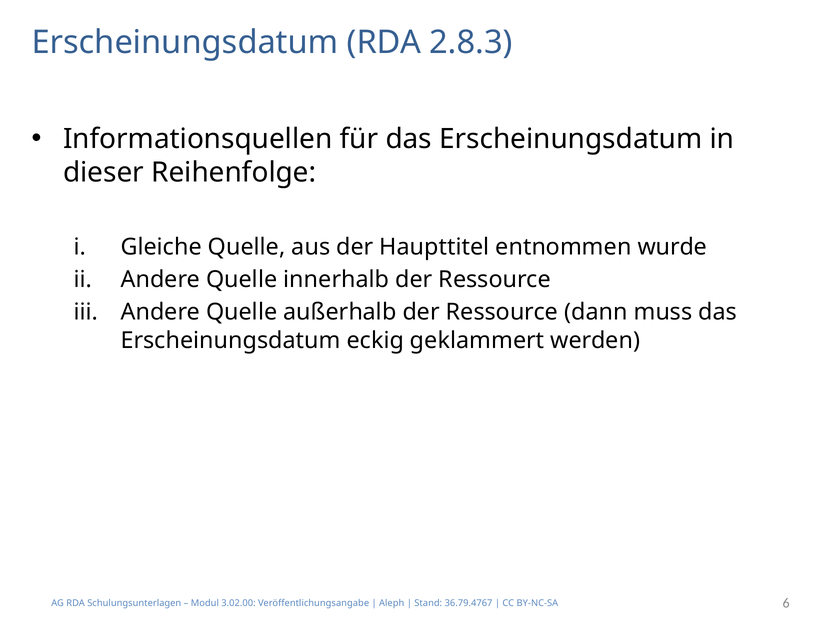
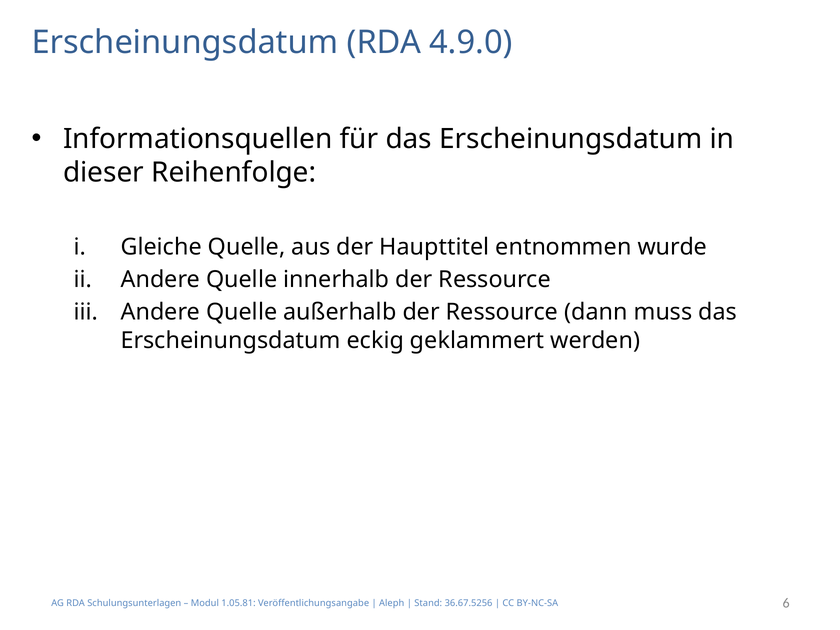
2.8.3: 2.8.3 -> 4.9.0 (471, 42)
3.02.00: 3.02.00 -> 1.05.81 (238, 603)
36.79.4767: 36.79.4767 -> 36.67.5256 (469, 603)
